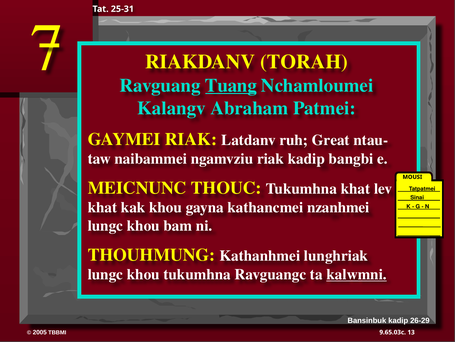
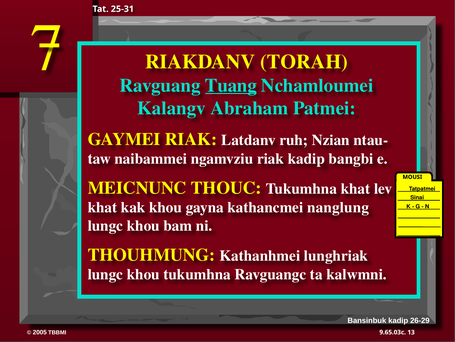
Great: Great -> Nzian (331, 140)
nzanhmei: nzanhmei -> nanglung (338, 207)
kalwmni underline: present -> none (357, 274)
